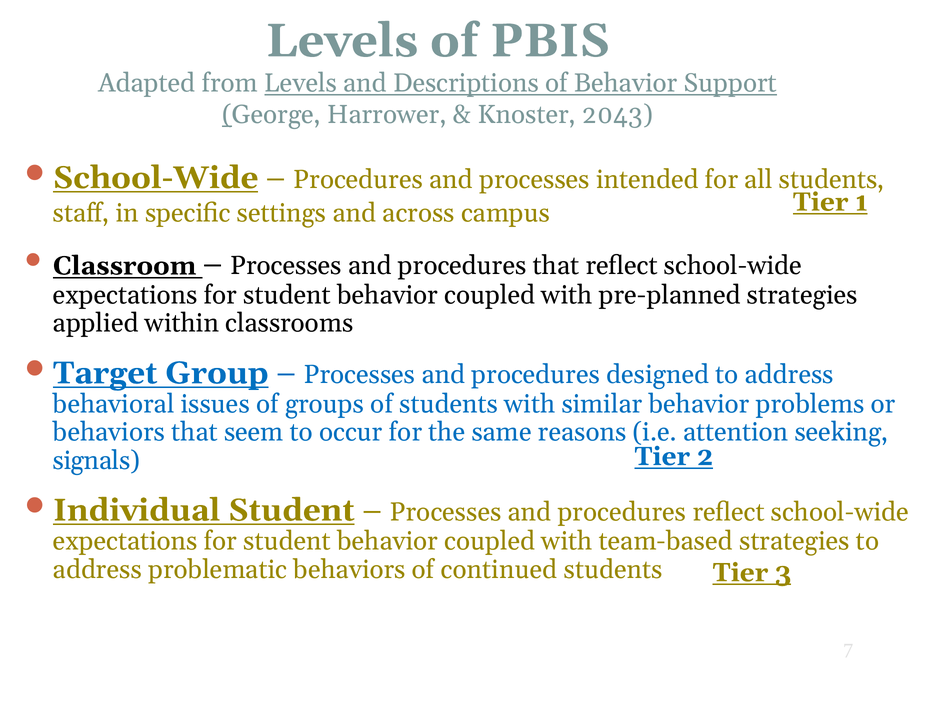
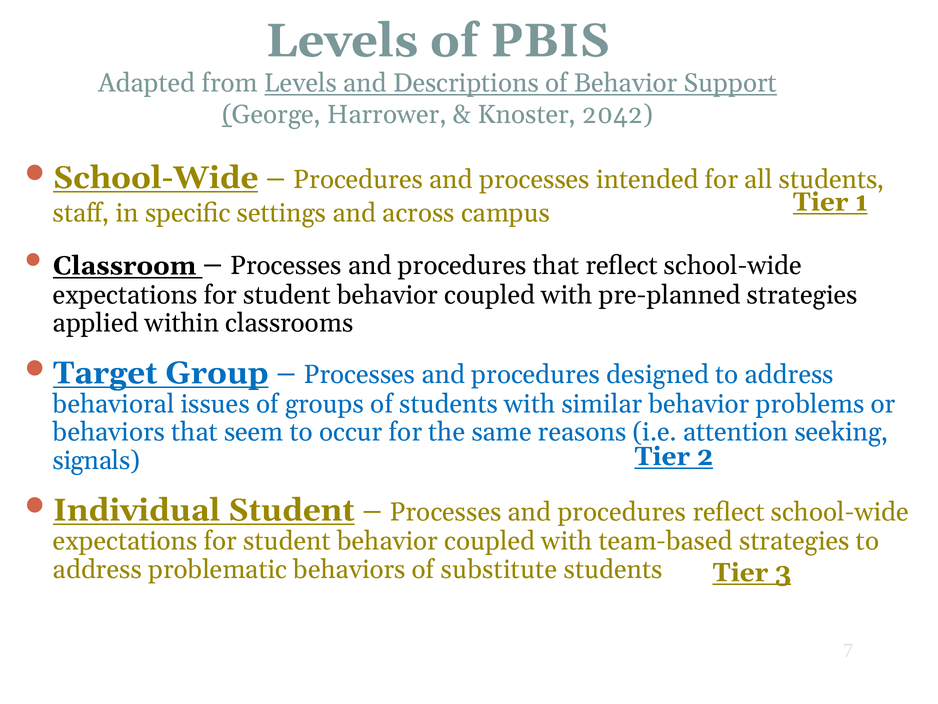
2043: 2043 -> 2042 (618, 114)
continued: continued -> substitute (499, 569)
